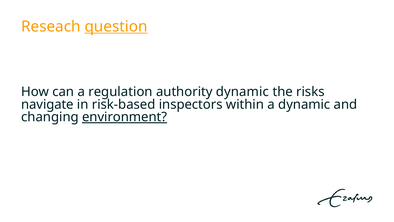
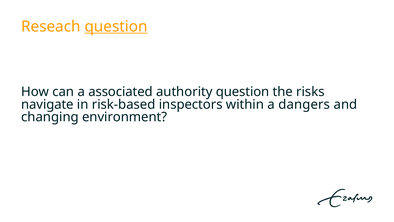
regulation: regulation -> associated (121, 92)
authority dynamic: dynamic -> question (243, 92)
a dynamic: dynamic -> dangers (304, 104)
environment underline: present -> none (125, 117)
